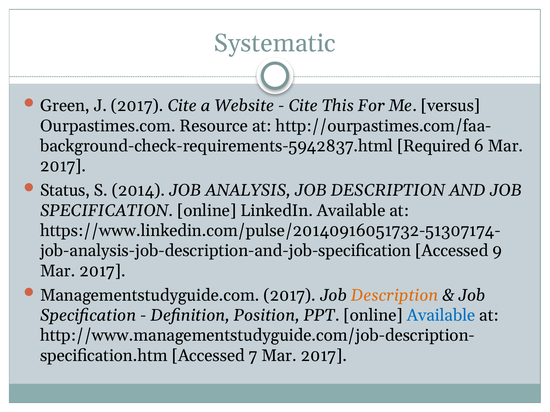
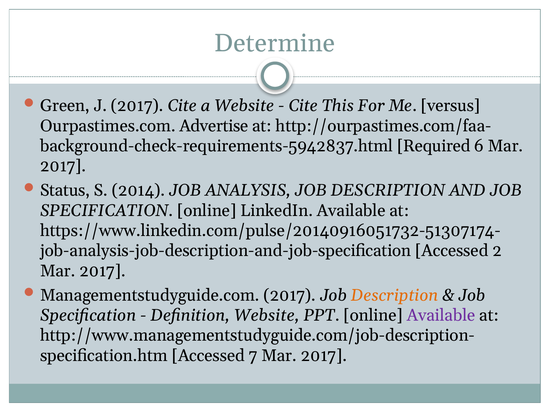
Systematic: Systematic -> Determine (275, 43)
Resource: Resource -> Advertise (214, 126)
9: 9 -> 2 (497, 251)
Definition Position: Position -> Website (267, 316)
Available colour: blue -> purple (441, 316)
